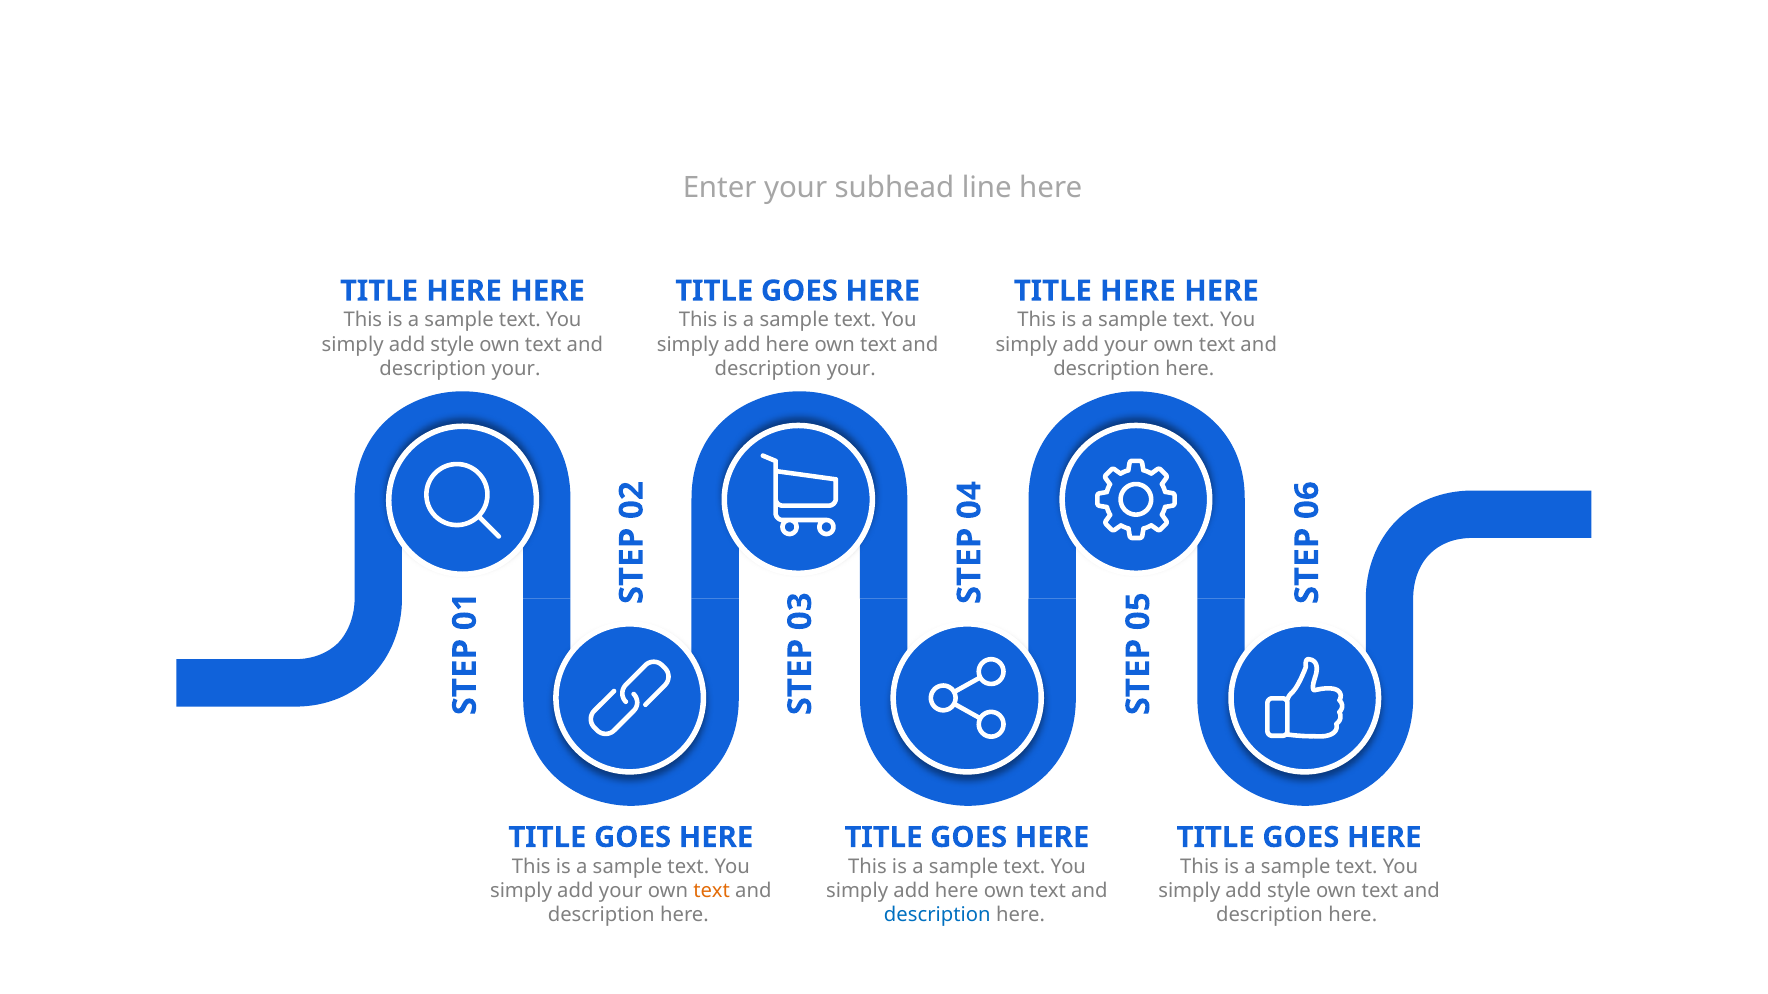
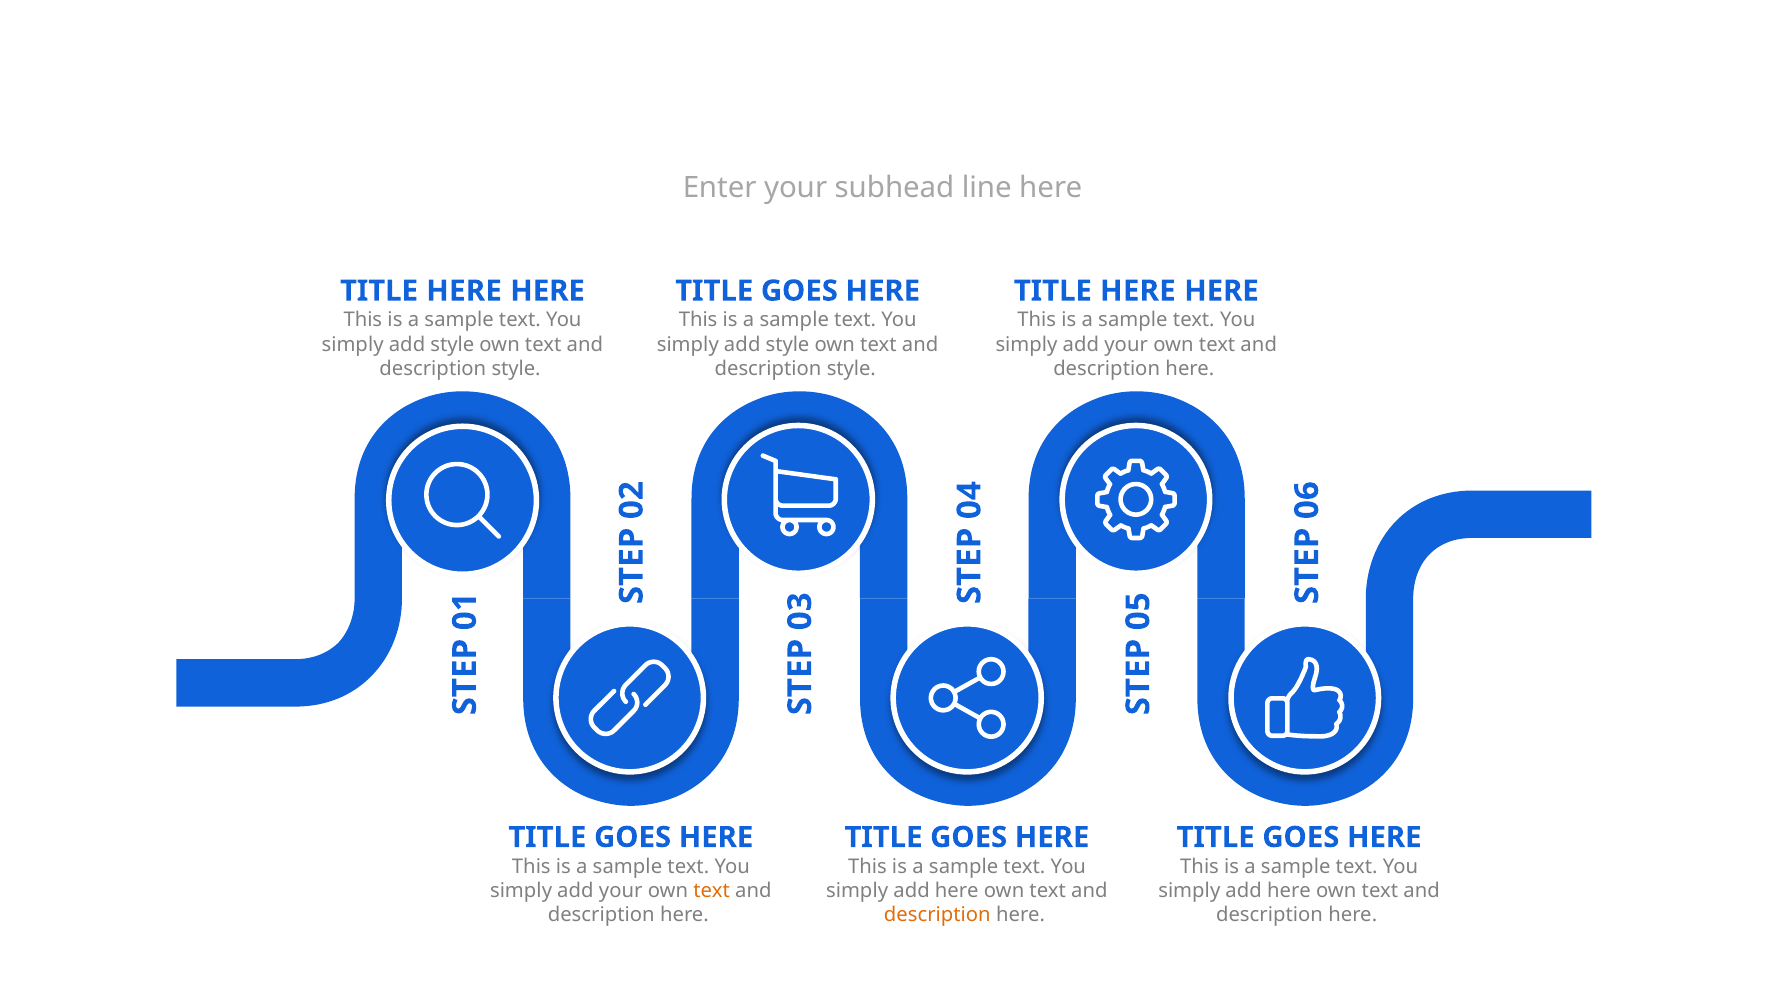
here: here -> style (788, 345)
your: your -> style (516, 369)
your: your -> style (851, 369)
style: style -> here (1289, 891)
description colour: blue -> orange (937, 916)
